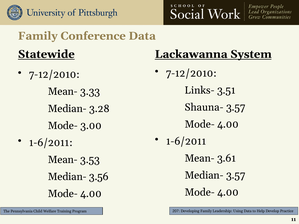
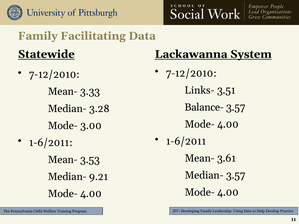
Conference: Conference -> Facilitating (93, 36)
Shauna-: Shauna- -> Balance- (204, 107)
3.56: 3.56 -> 9.21 (99, 177)
